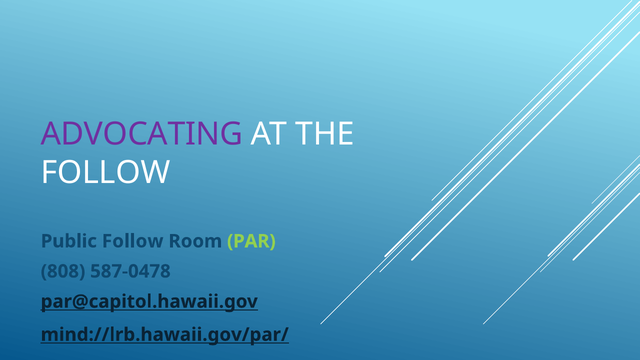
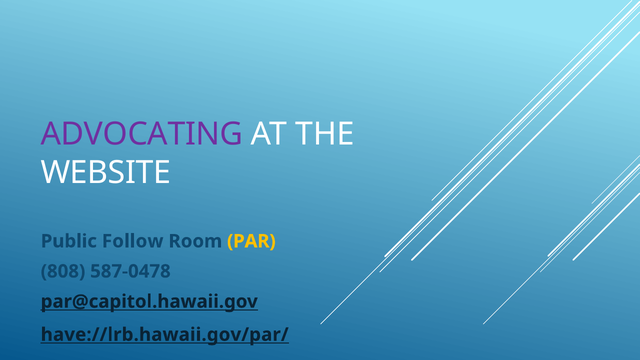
FOLLOW: FOLLOW -> WEBSITE (106, 173)
PAR colour: light green -> yellow (251, 241)
mind://lrb.hawaii.gov/par/: mind://lrb.hawaii.gov/par/ -> have://lrb.hawaii.gov/par/ (165, 335)
